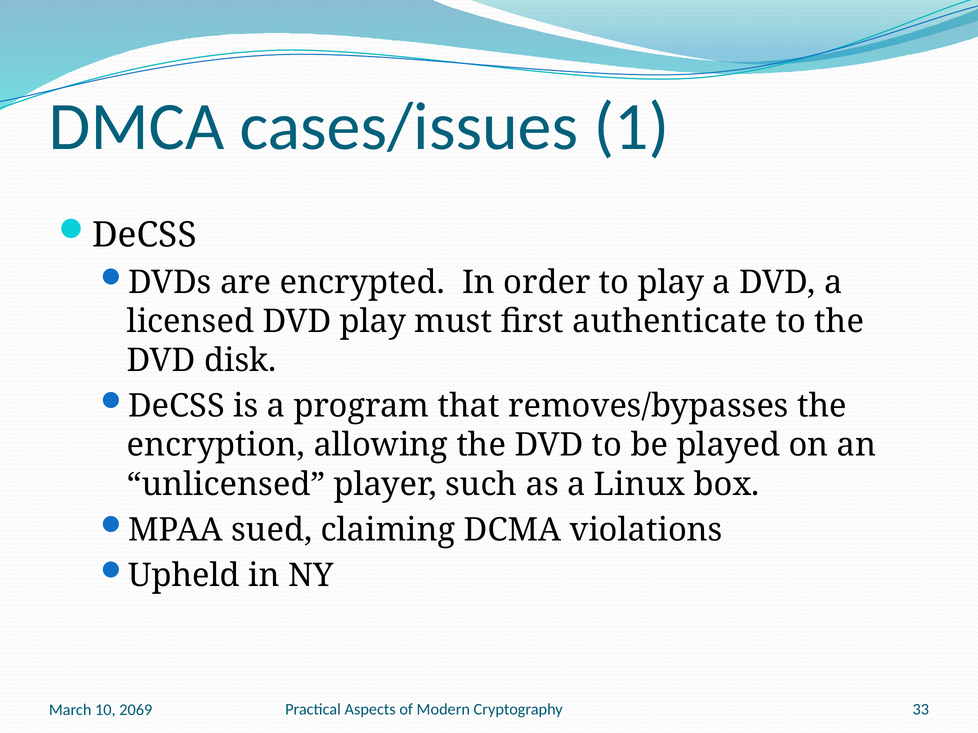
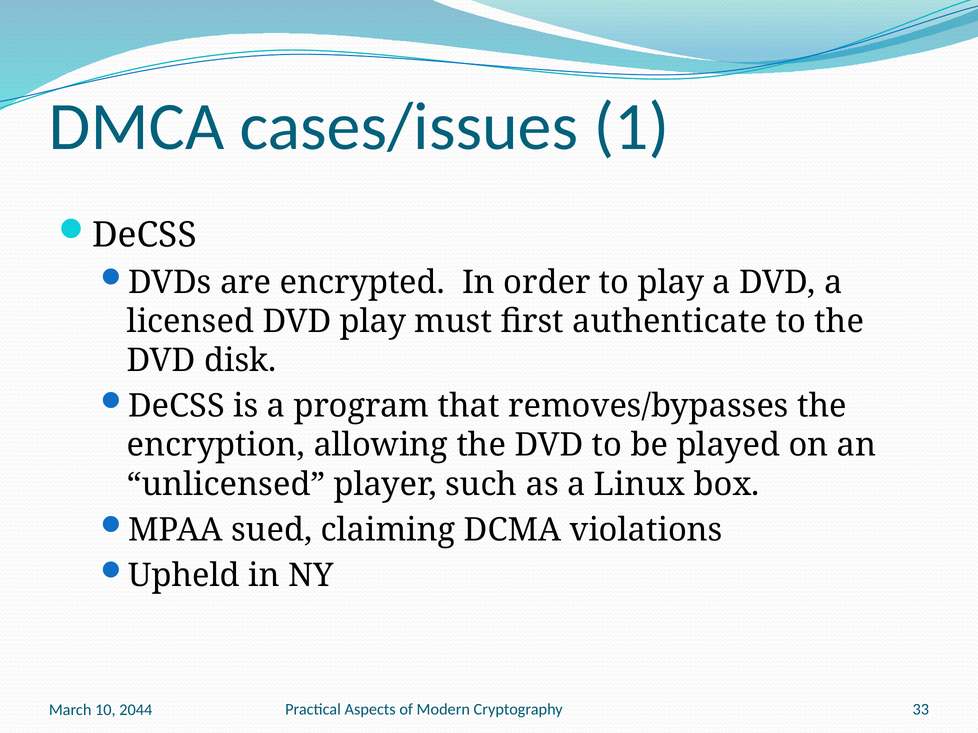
2069: 2069 -> 2044 (136, 710)
